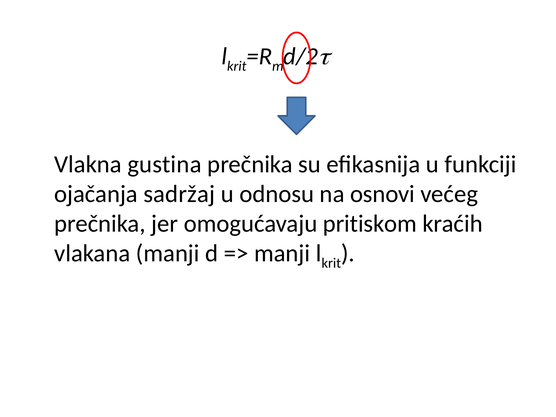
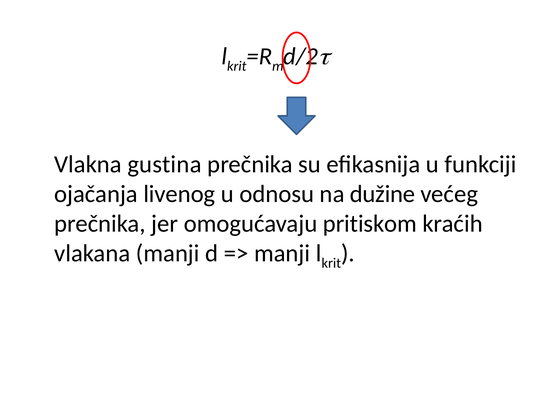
sadržaj: sadržaj -> livenog (179, 194)
osnovi: osnovi -> dužine (383, 194)
